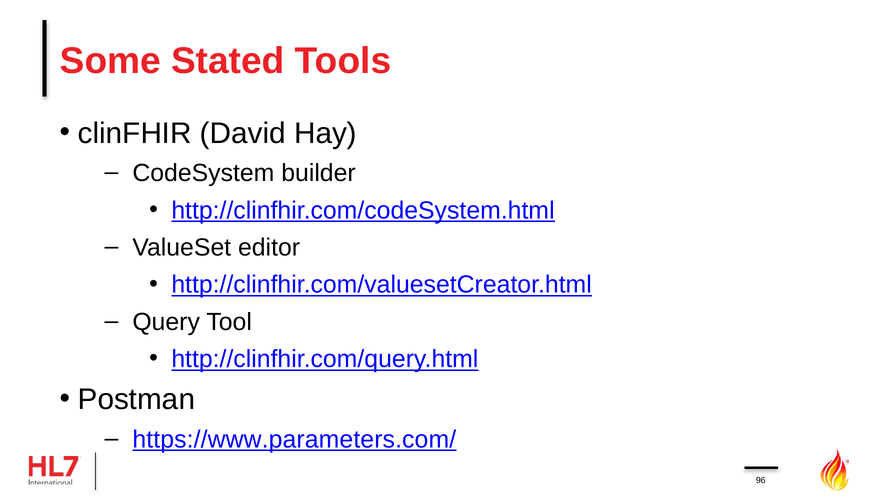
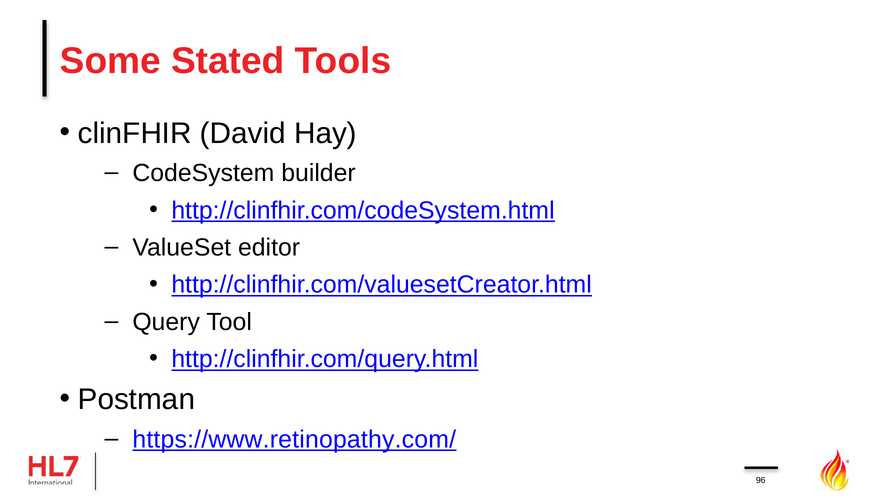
https://www.parameters.com/: https://www.parameters.com/ -> https://www.retinopathy.com/ (294, 439)
